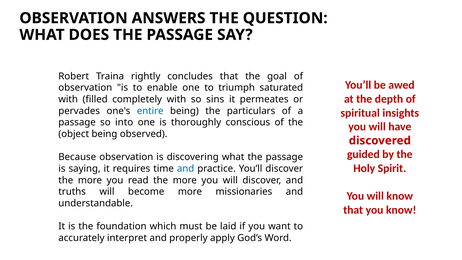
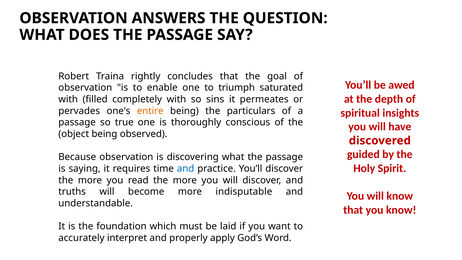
entire colour: blue -> orange (150, 111)
into: into -> true (124, 122)
missionaries: missionaries -> indisputable (244, 192)
